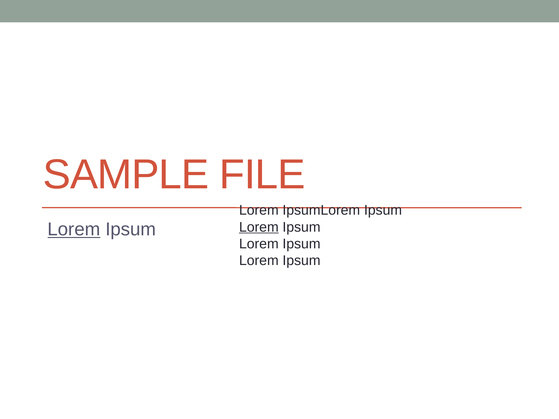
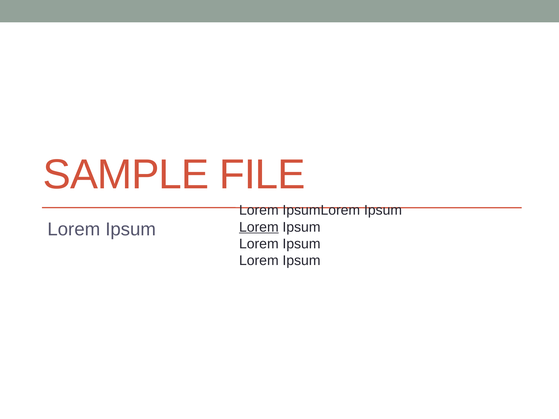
Lorem underline: present -> none (74, 230)
